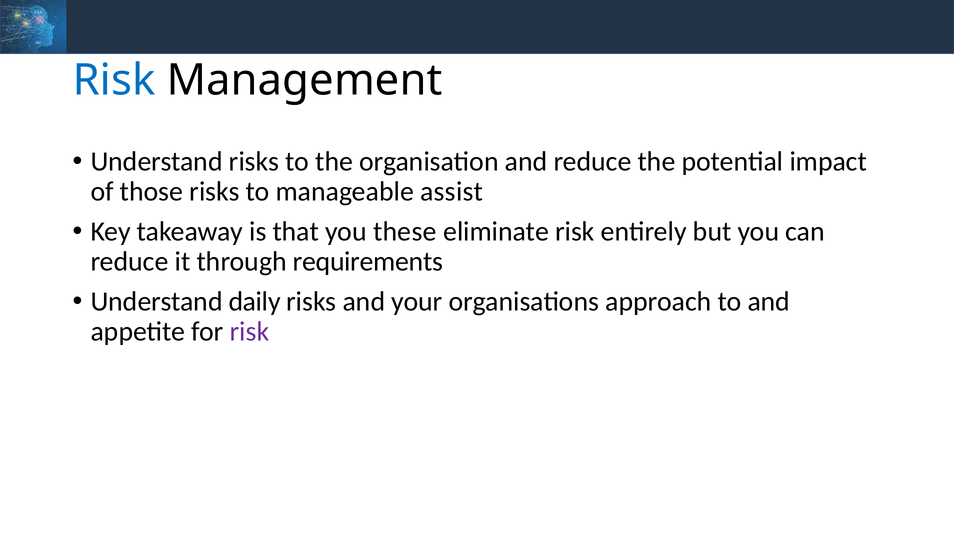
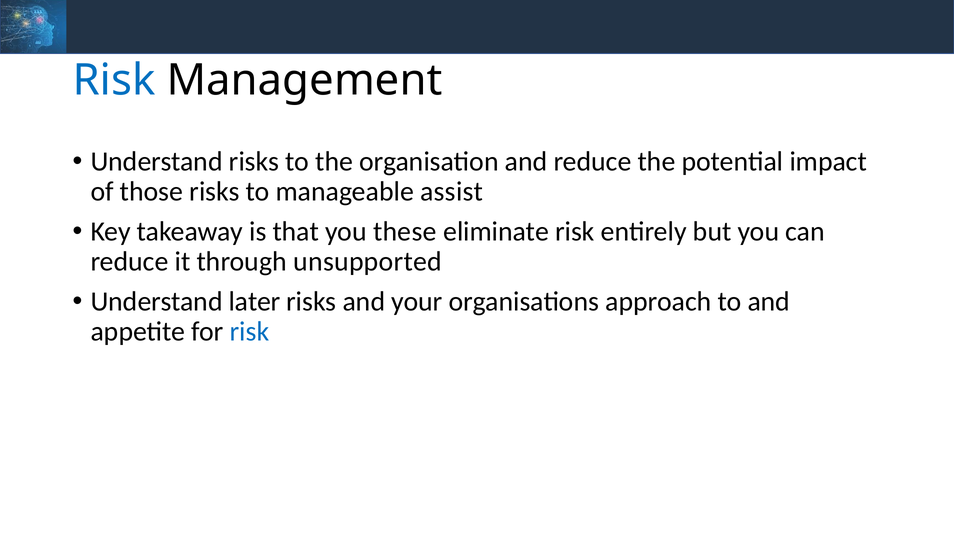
requirements: requirements -> unsupported (368, 261)
daily: daily -> later (255, 301)
risk colour: purple -> blue (250, 331)
